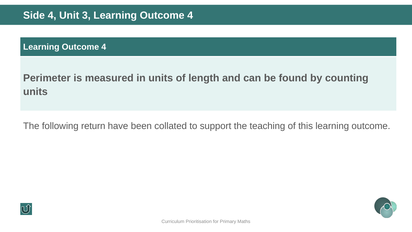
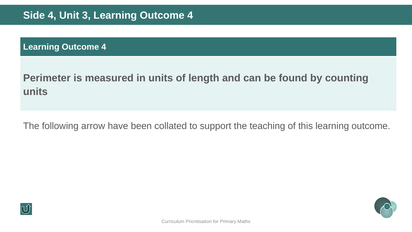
return: return -> arrow (93, 126)
